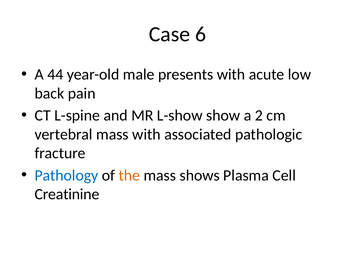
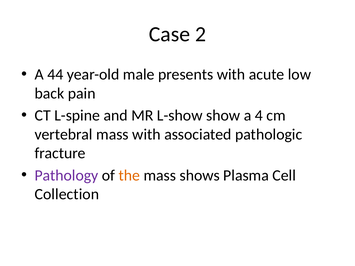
6: 6 -> 2 (201, 34)
2: 2 -> 4 (259, 116)
Pathology colour: blue -> purple (66, 175)
Creatinine: Creatinine -> Collection (67, 194)
